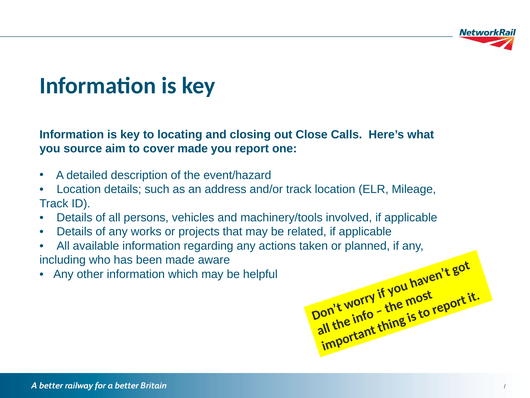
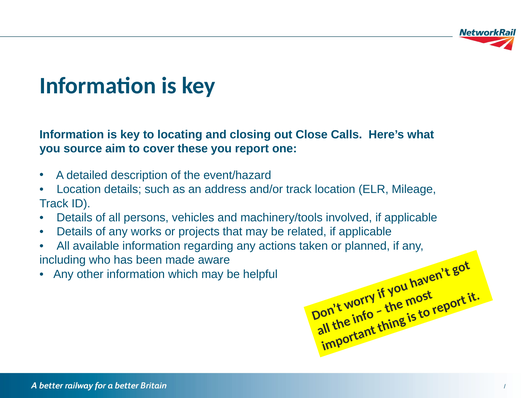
cover made: made -> these (193, 148)
